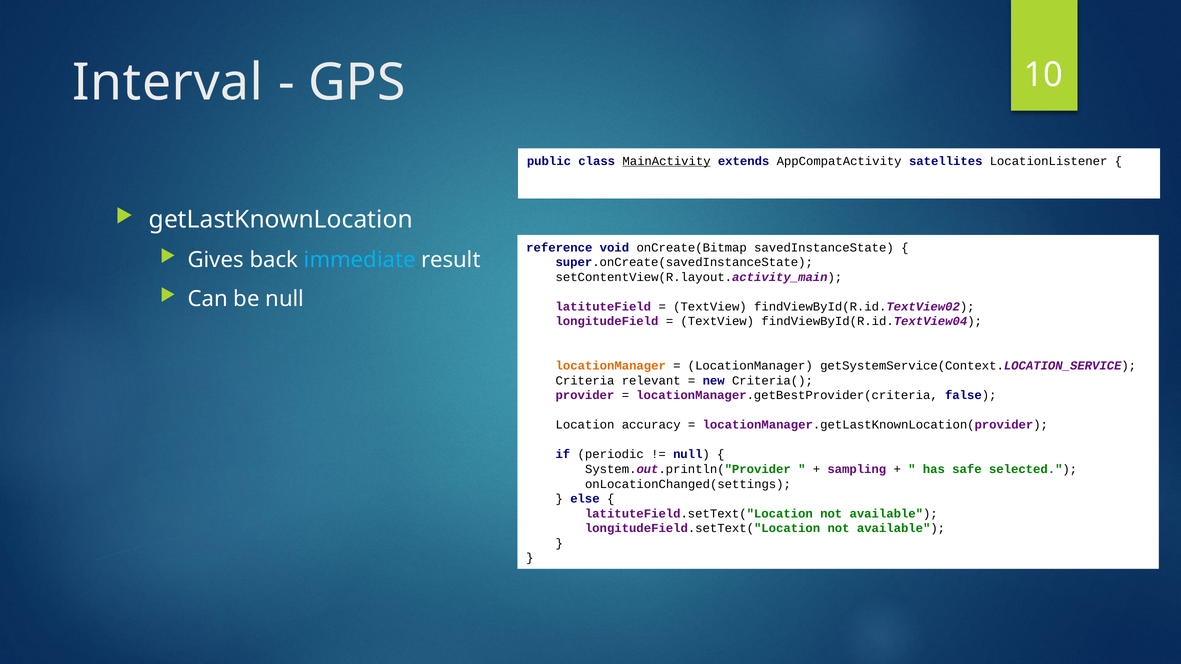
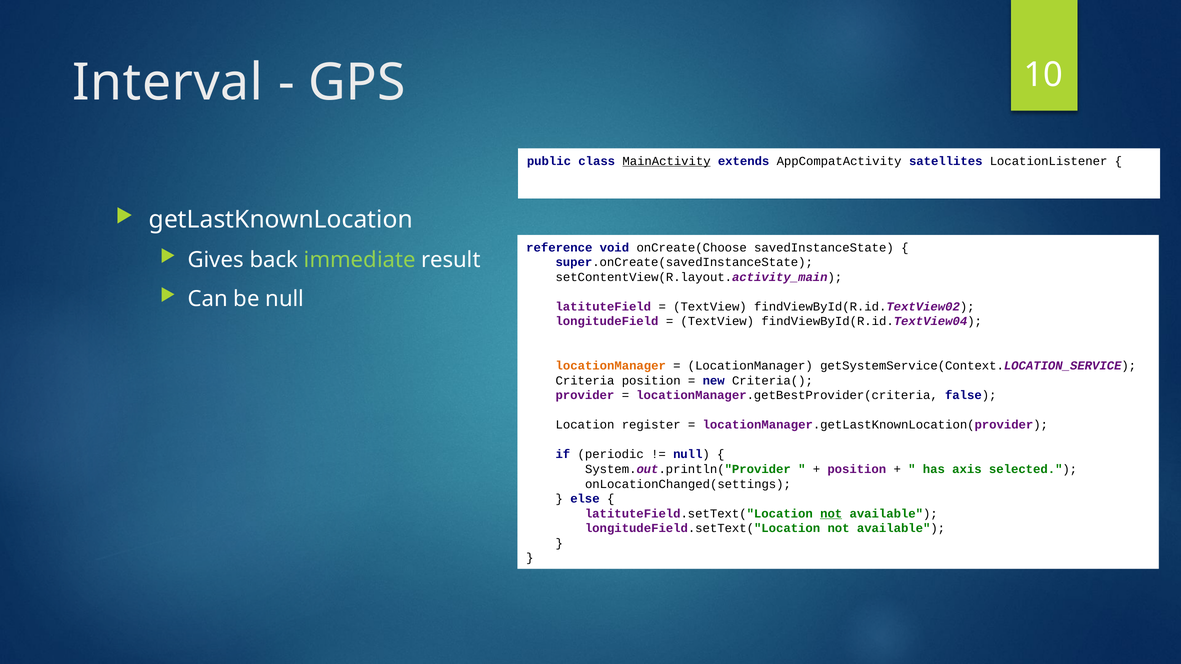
onCreate(Bitmap: onCreate(Bitmap -> onCreate(Choose (692, 248)
immediate colour: light blue -> light green (360, 260)
Criteria relevant: relevant -> position (651, 381)
accuracy: accuracy -> register (651, 425)
sampling: sampling -> position (857, 469)
safe: safe -> axis (967, 469)
not underline: none -> present (831, 514)
